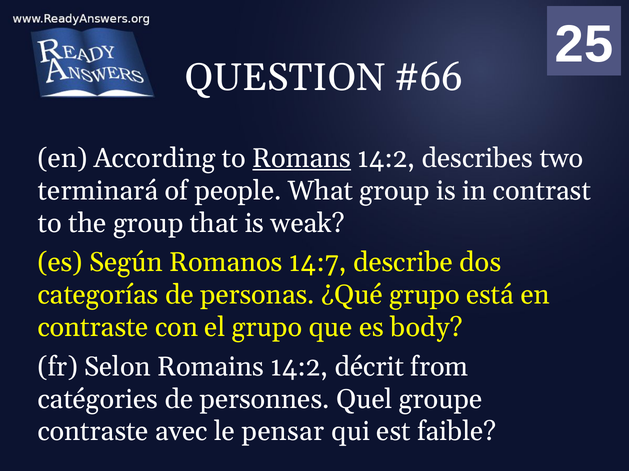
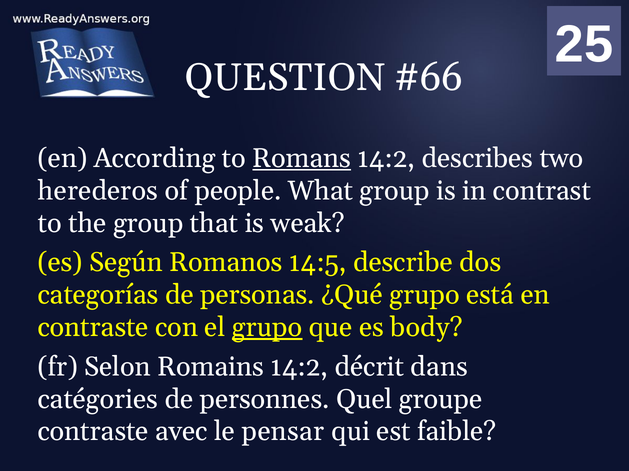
terminará: terminará -> herederos (98, 191)
14:7: 14:7 -> 14:5 (318, 263)
grupo underline: none -> present (267, 328)
from: from -> dans (439, 367)
